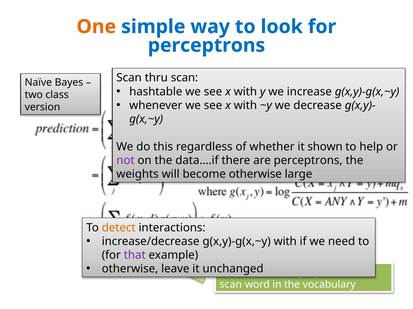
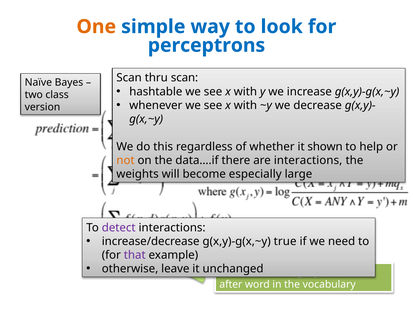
not colour: purple -> orange (125, 161)
are perceptrons: perceptrons -> interactions (308, 161)
become otherwise: otherwise -> especially (255, 174)
detect colour: orange -> purple (119, 228)
g(x,y)-g(x,~y with: with -> true (285, 242)
scan: scan -> after (231, 285)
